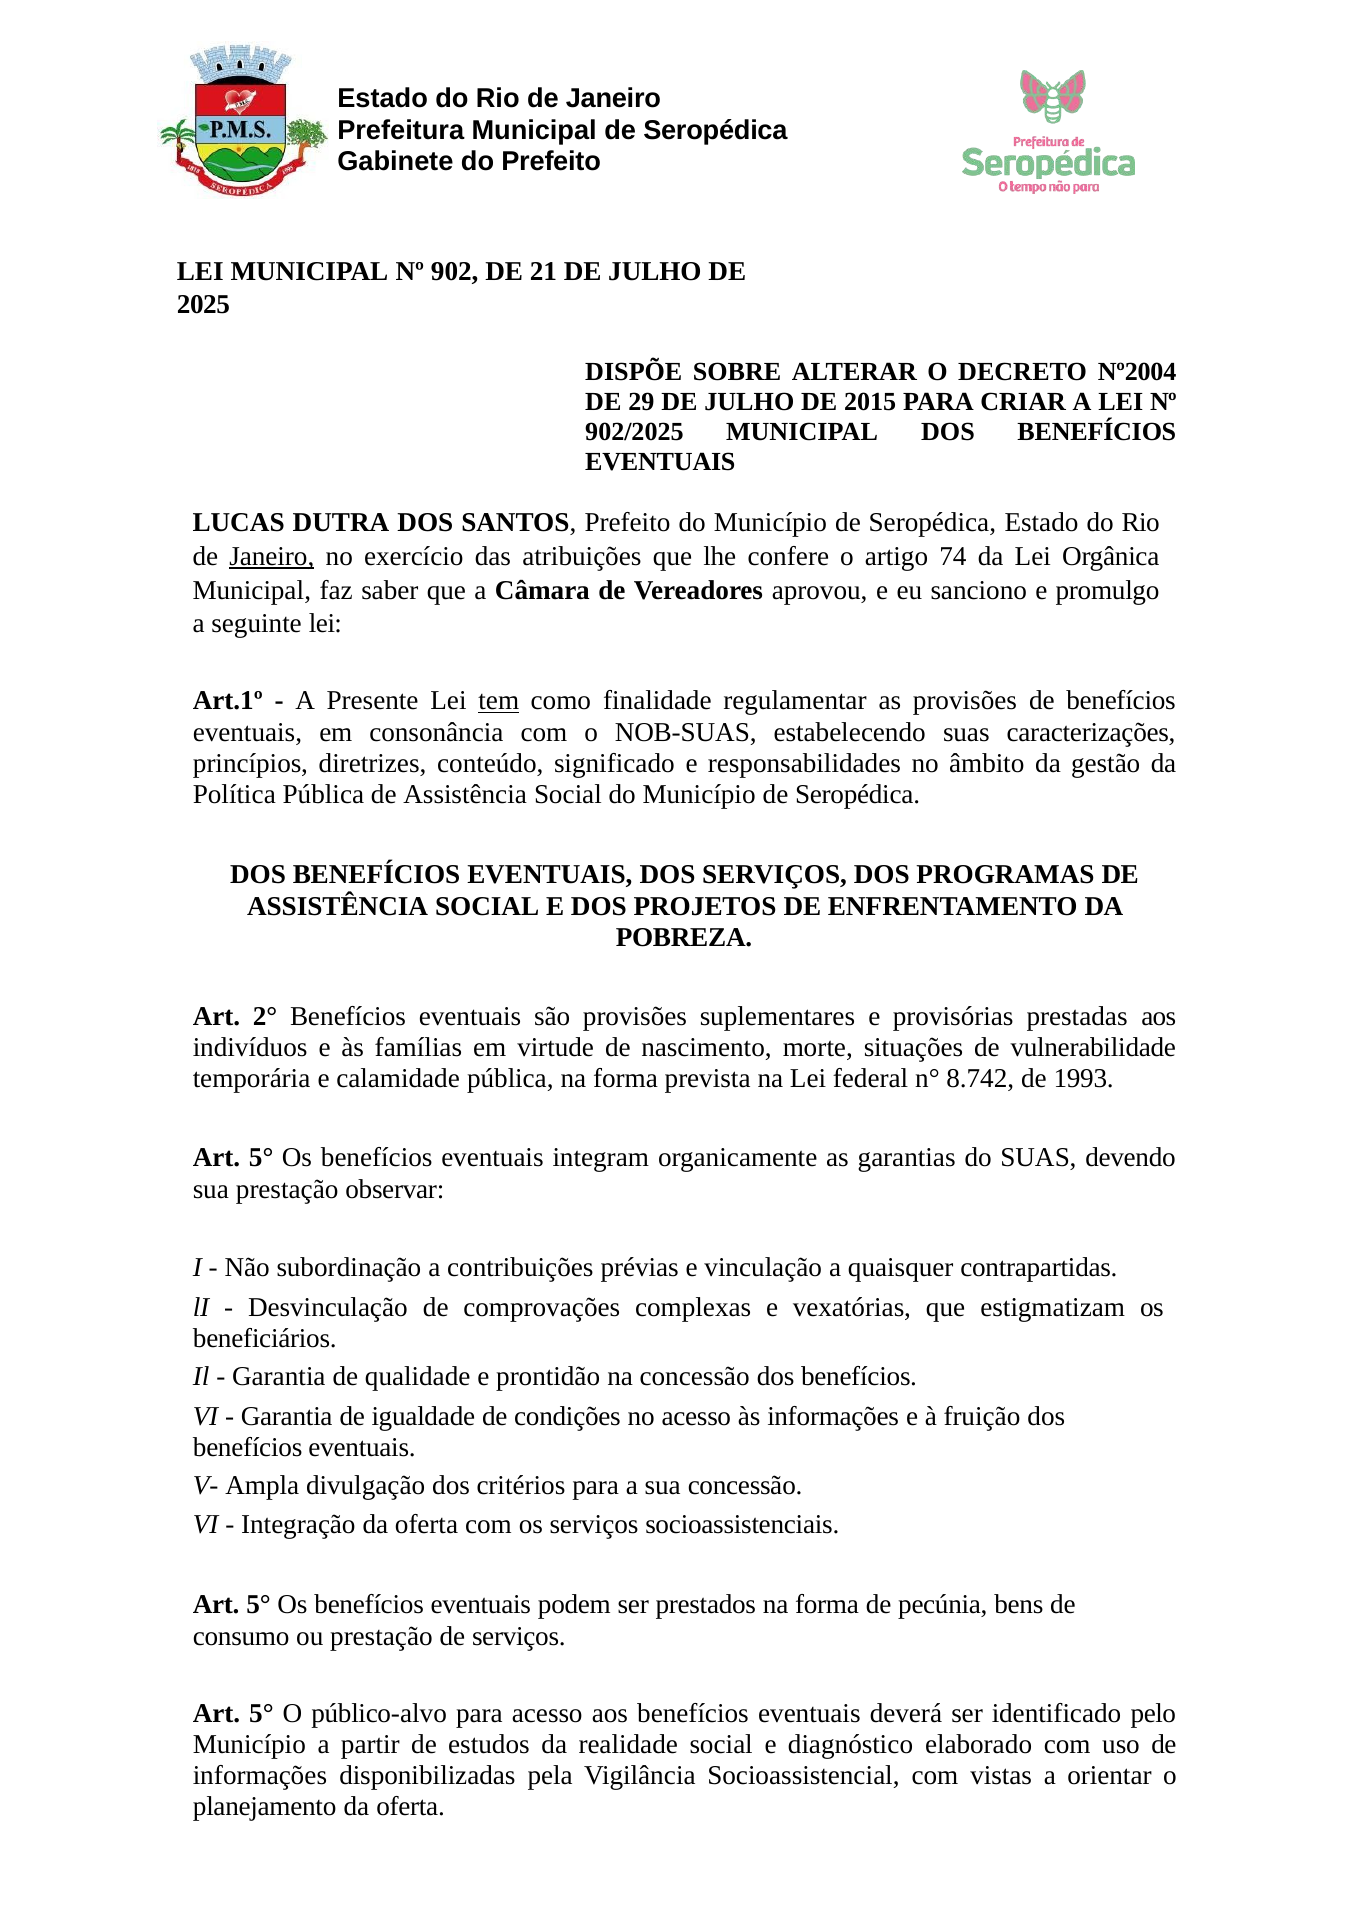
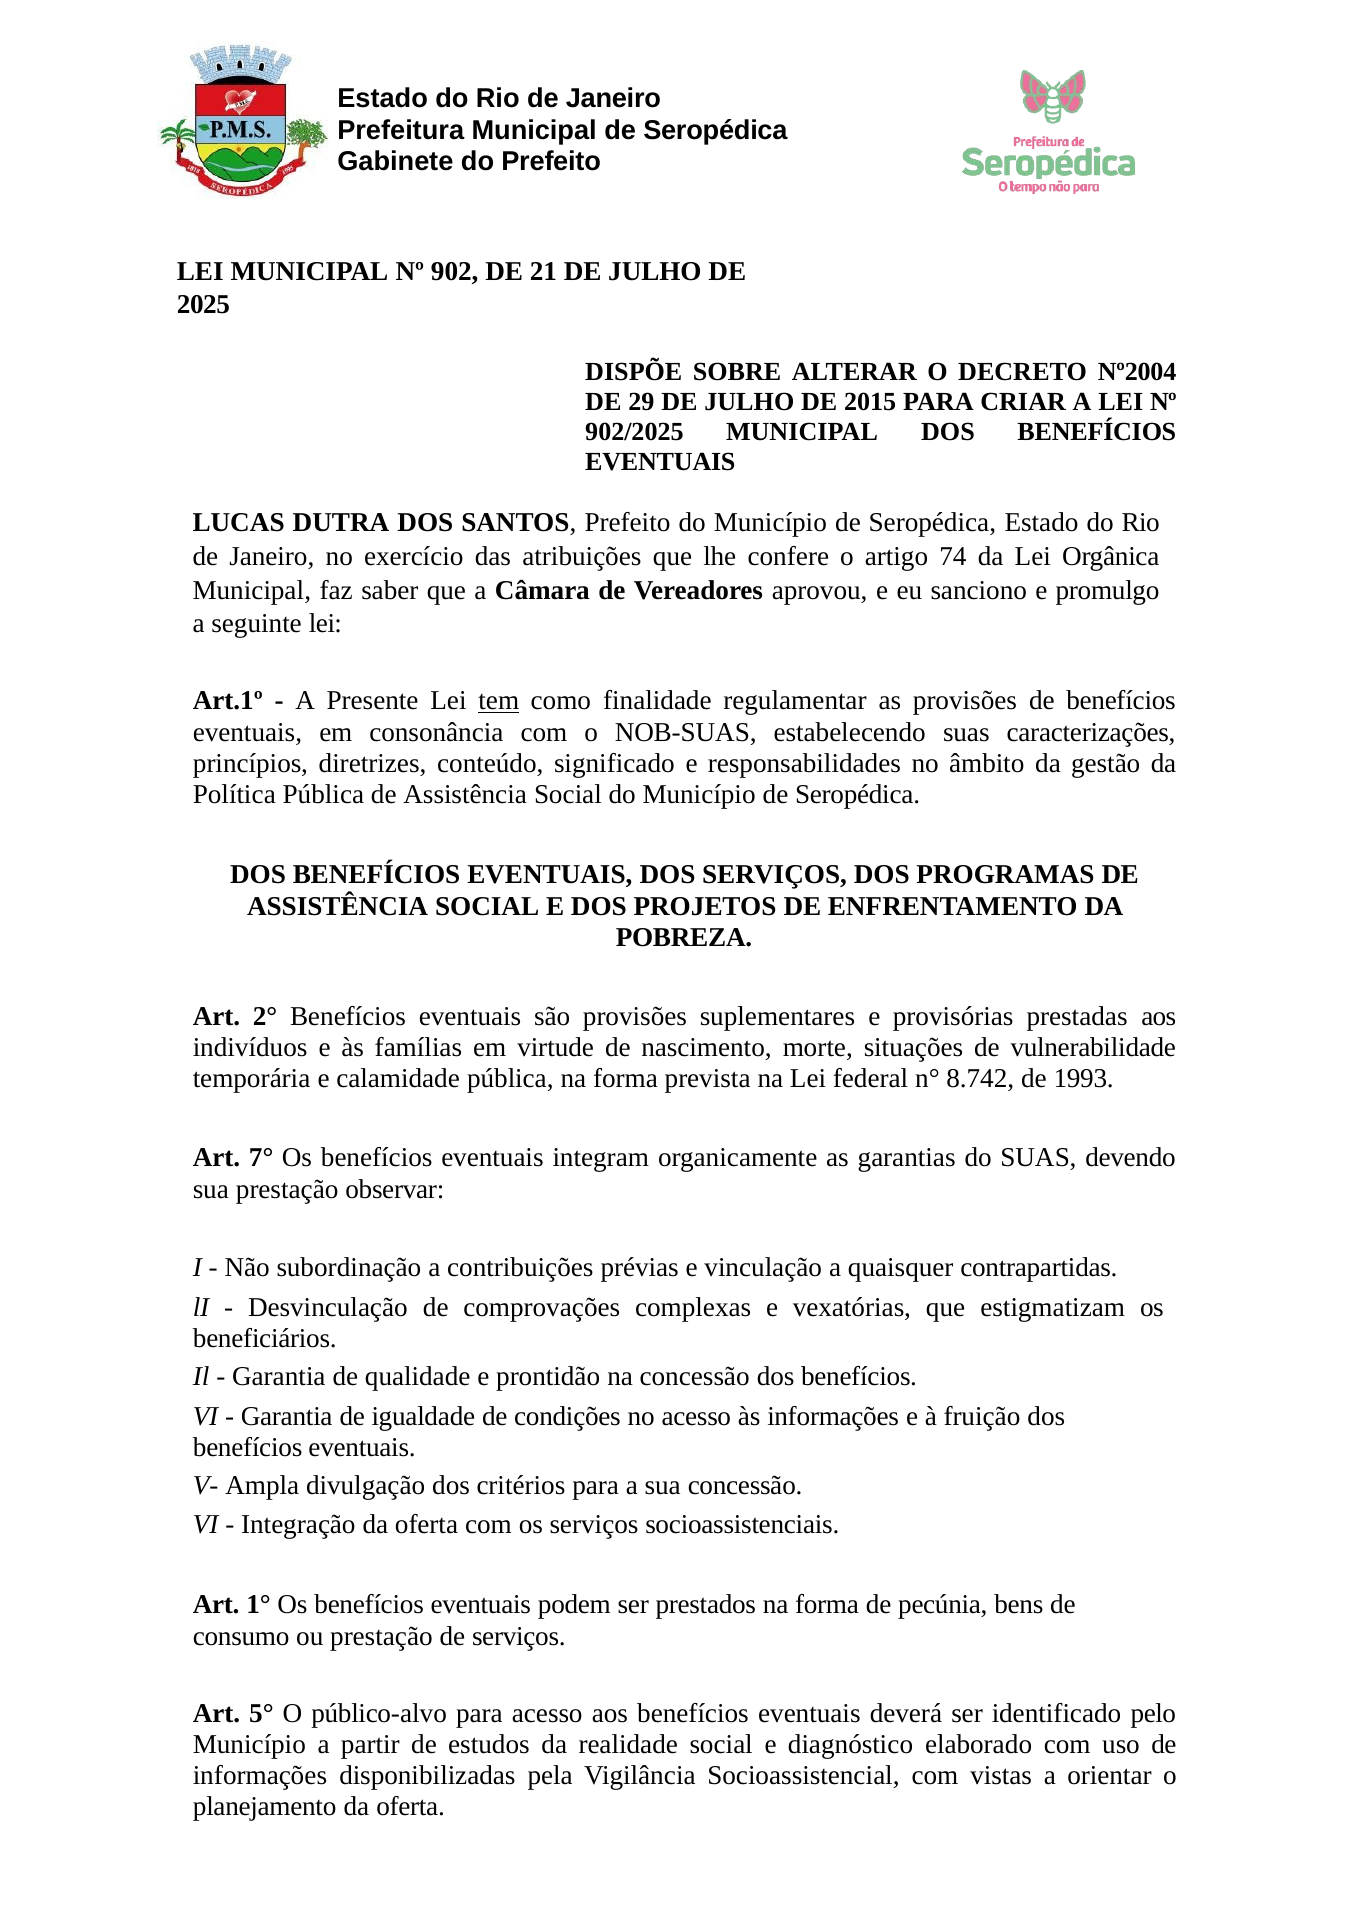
Janeiro underline: present -> none (272, 557)
5°: 5° -> 7° (261, 1158)
5°: 5° -> 1° (259, 1605)
